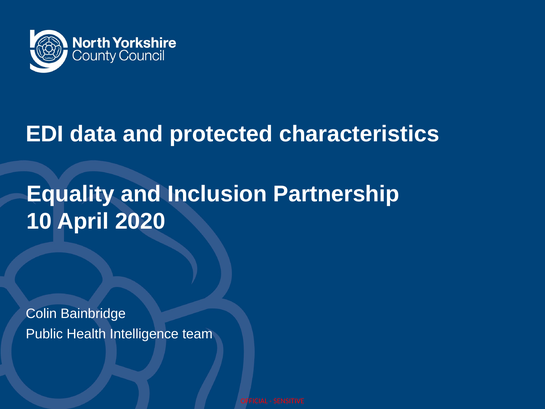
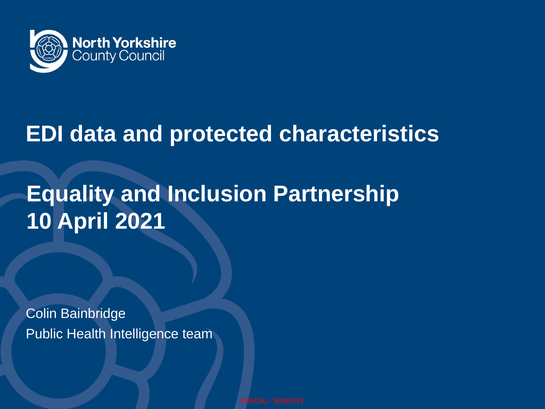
2020: 2020 -> 2021 (140, 221)
